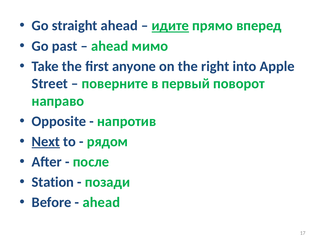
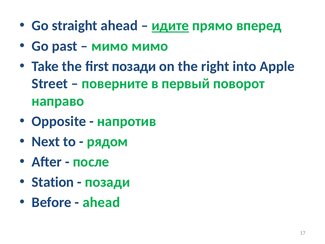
ahead: ahead -> мимо (110, 46)
first anyone: anyone -> позади (134, 66)
Next underline: present -> none (46, 141)
